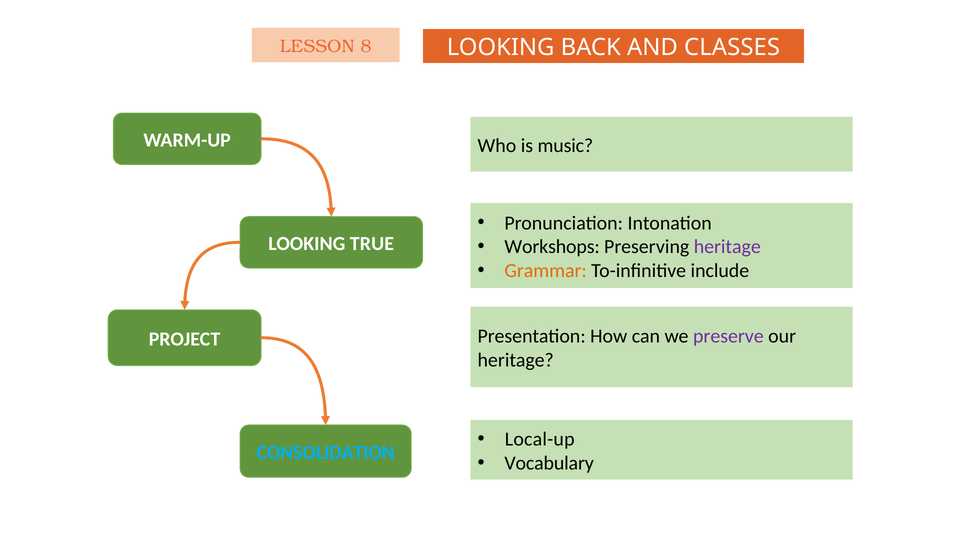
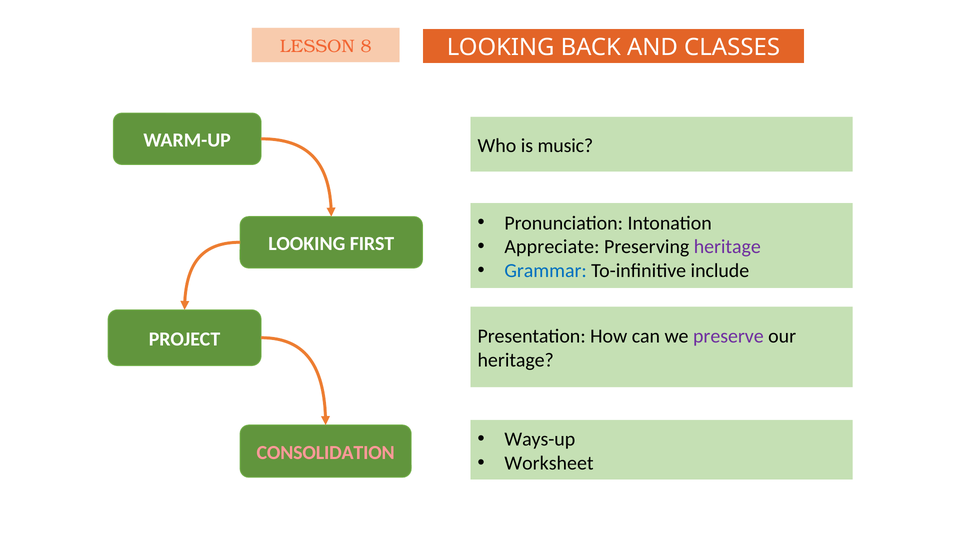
TRUE: TRUE -> FIRST (372, 244)
Workshops: Workshops -> Appreciate (552, 247)
Grammar colour: orange -> blue (546, 271)
Local-up: Local-up -> Ways-up (540, 439)
CONSOLIDATION colour: light blue -> pink (326, 453)
Vocabulary: Vocabulary -> Worksheet (549, 463)
